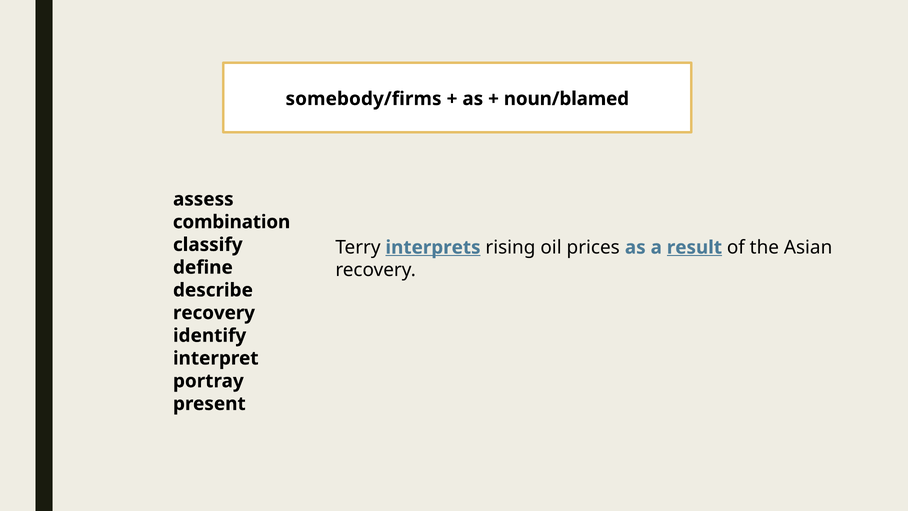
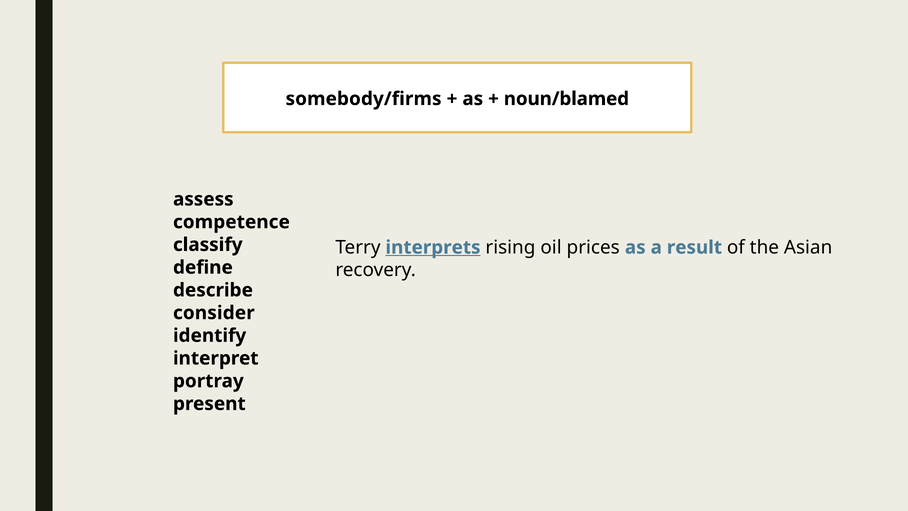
combination: combination -> competence (231, 222)
result underline: present -> none (694, 247)
recovery: recovery -> consider (214, 313)
